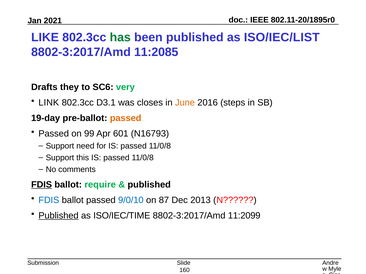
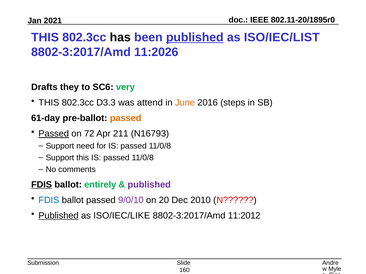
LIKE: LIKE -> THIS (45, 37)
has colour: green -> black (120, 37)
published underline: none -> present (195, 37)
11:2085: 11:2085 -> 11:2026 (156, 52)
LINK: LINK -> THIS (49, 103)
D3.1: D3.1 -> D3.3 (106, 103)
closes: closes -> attend (150, 103)
19-day: 19-day -> 61-day (46, 118)
Passed underline: none -> present (54, 134)
99: 99 -> 72 (89, 134)
601: 601 -> 211 (121, 134)
require: require -> entirely (100, 185)
published colour: black -> purple (149, 185)
9/0/10 colour: blue -> purple (131, 200)
87: 87 -> 20 (164, 200)
2013: 2013 -> 2010 (201, 200)
ISO/IEC/TIME: ISO/IEC/TIME -> ISO/IEC/LIKE (122, 216)
11:2099: 11:2099 -> 11:2012 (244, 216)
